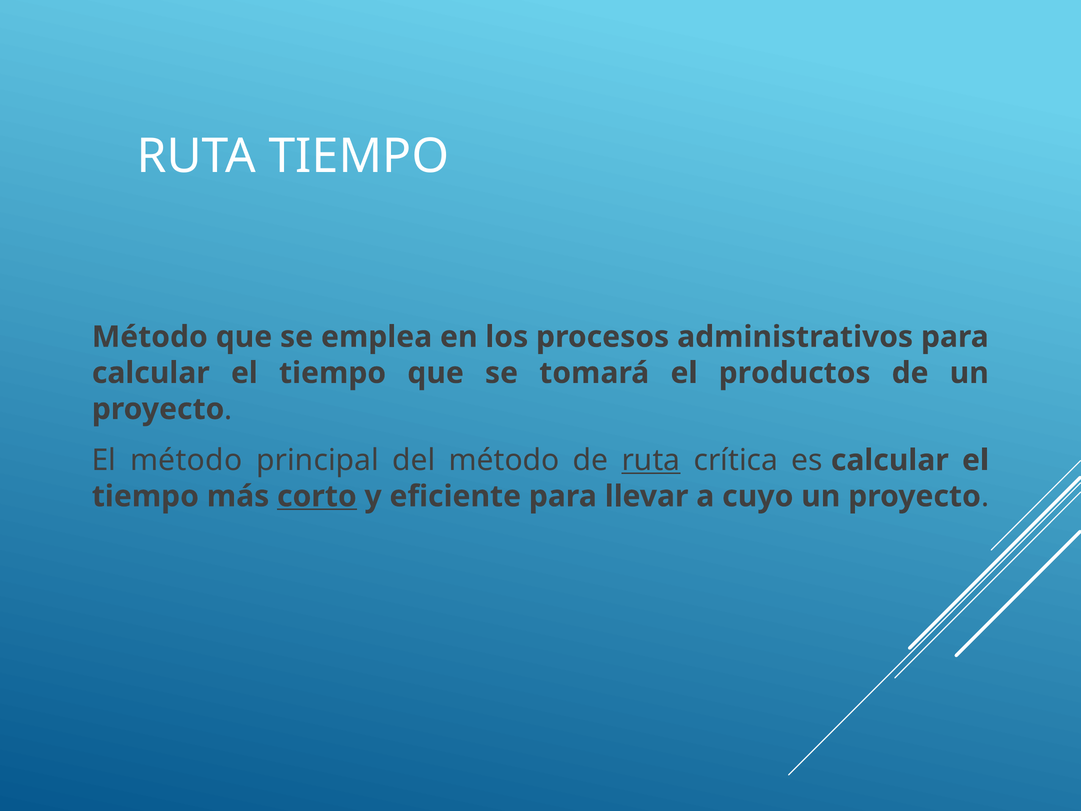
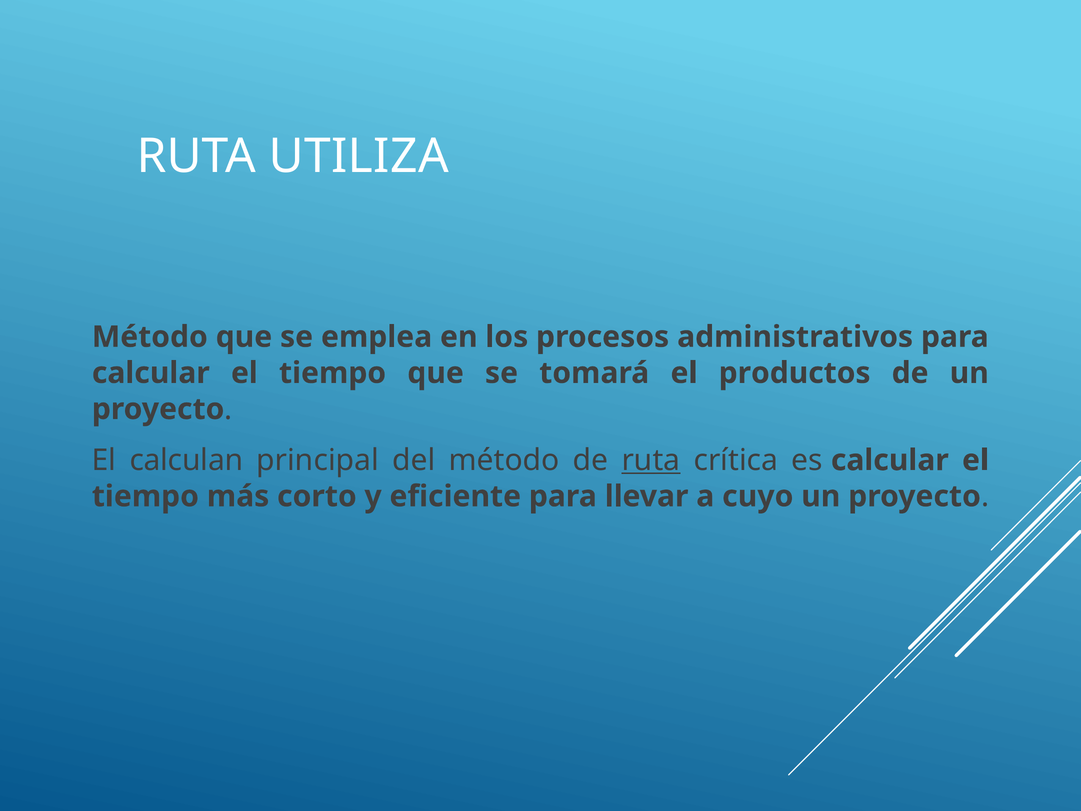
RUTA TIEMPO: TIEMPO -> UTILIZA (359, 156)
El método: método -> calculan (186, 460)
corto underline: present -> none (317, 496)
